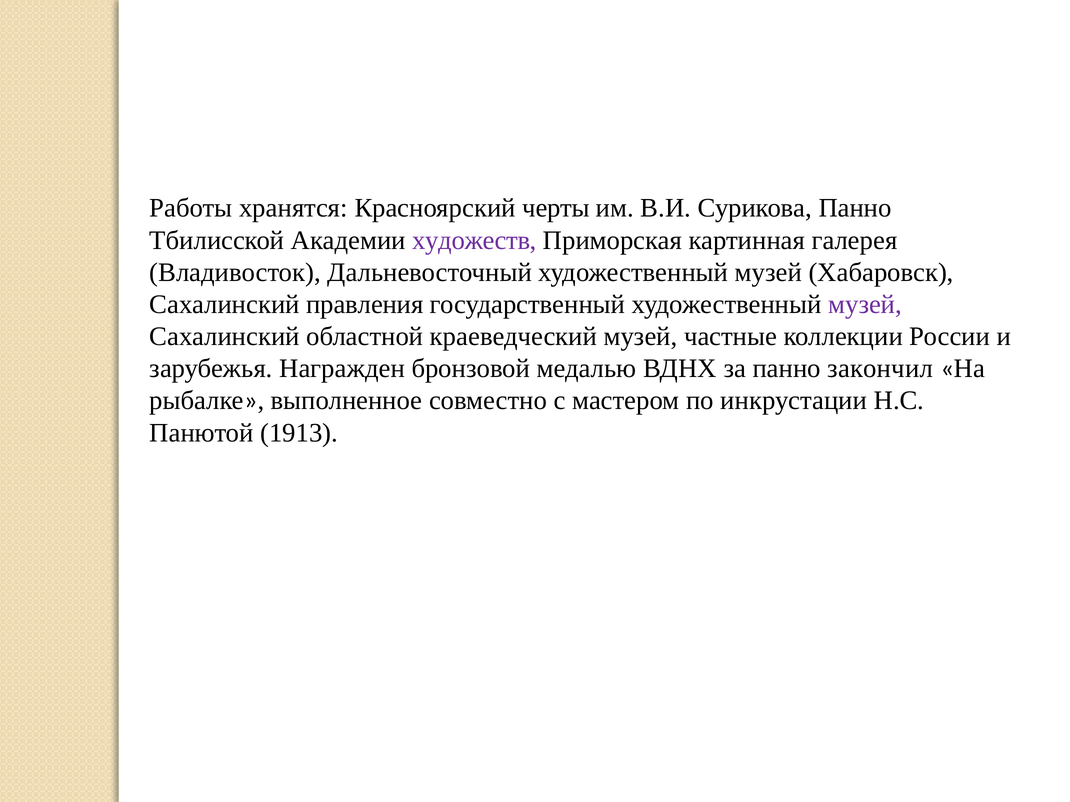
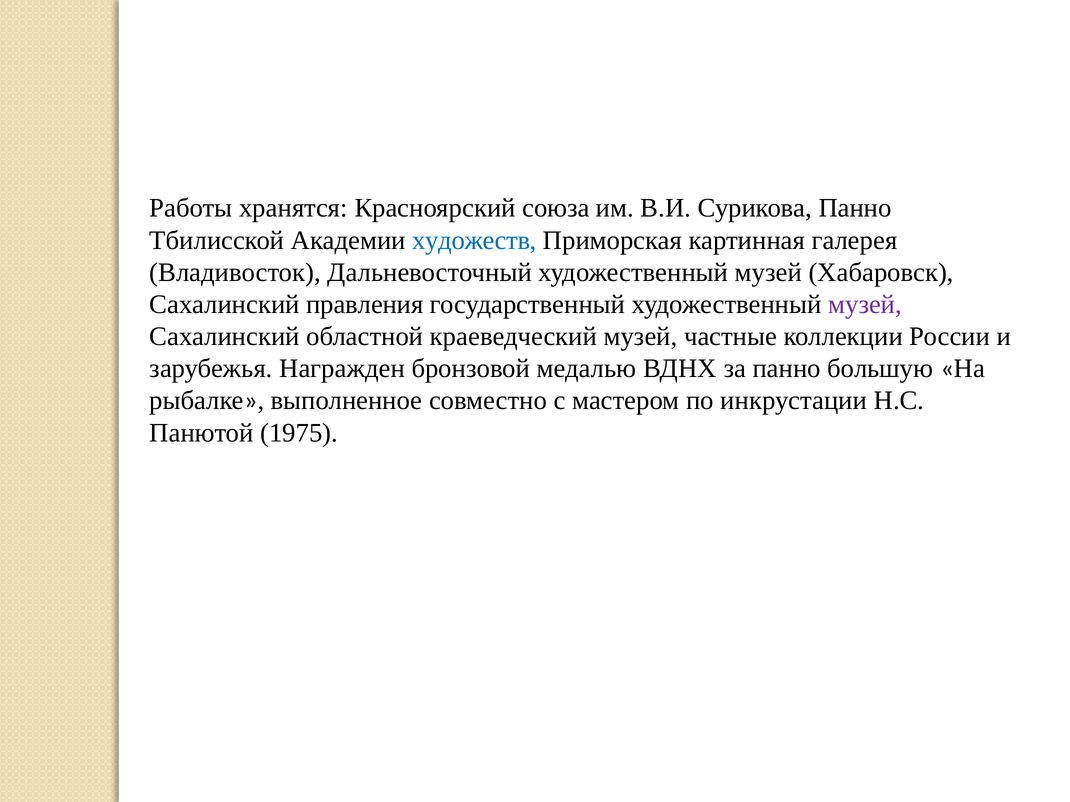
черты: черты -> союза (556, 208)
художеств colour: purple -> blue (474, 240)
закончил: закончил -> большую (880, 369)
1913: 1913 -> 1975 (299, 433)
